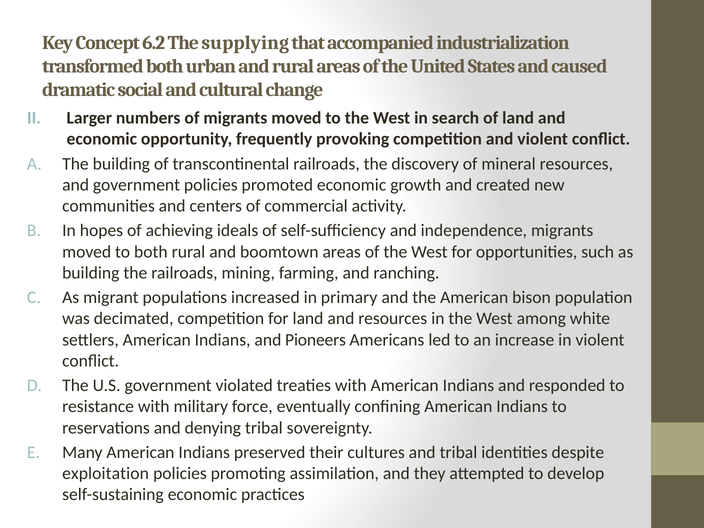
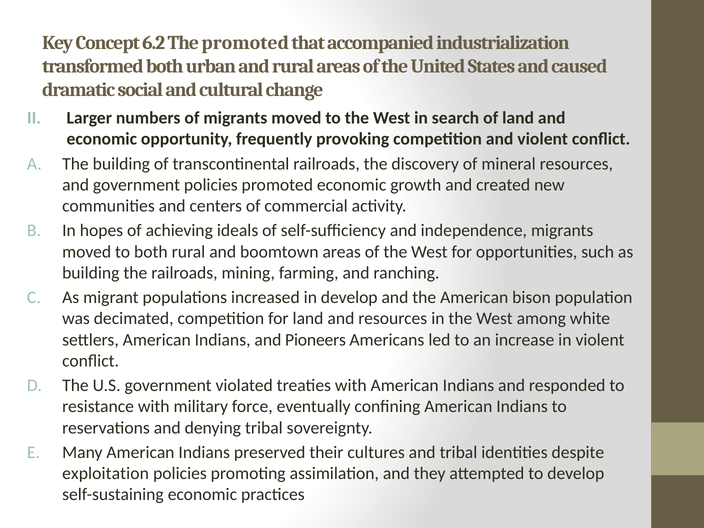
The supplying: supplying -> promoted (245, 43)
in primary: primary -> develop (349, 298)
